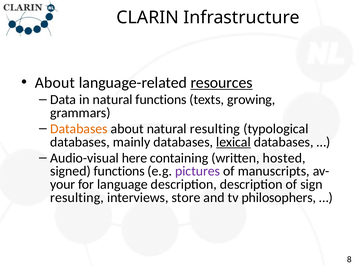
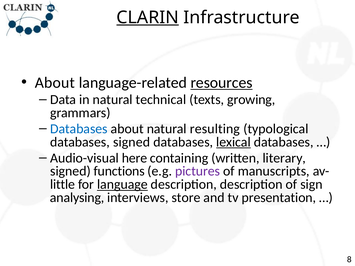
CLARIN underline: none -> present (148, 17)
natural functions: functions -> technical (161, 100)
Databases colour: orange -> blue (79, 129)
databases mainly: mainly -> signed (132, 142)
hosted: hosted -> literary (284, 158)
your: your -> little (63, 185)
language underline: none -> present (122, 185)
resulting: resulting -> analysing (77, 198)
philosophers: philosophers -> presentation (279, 198)
